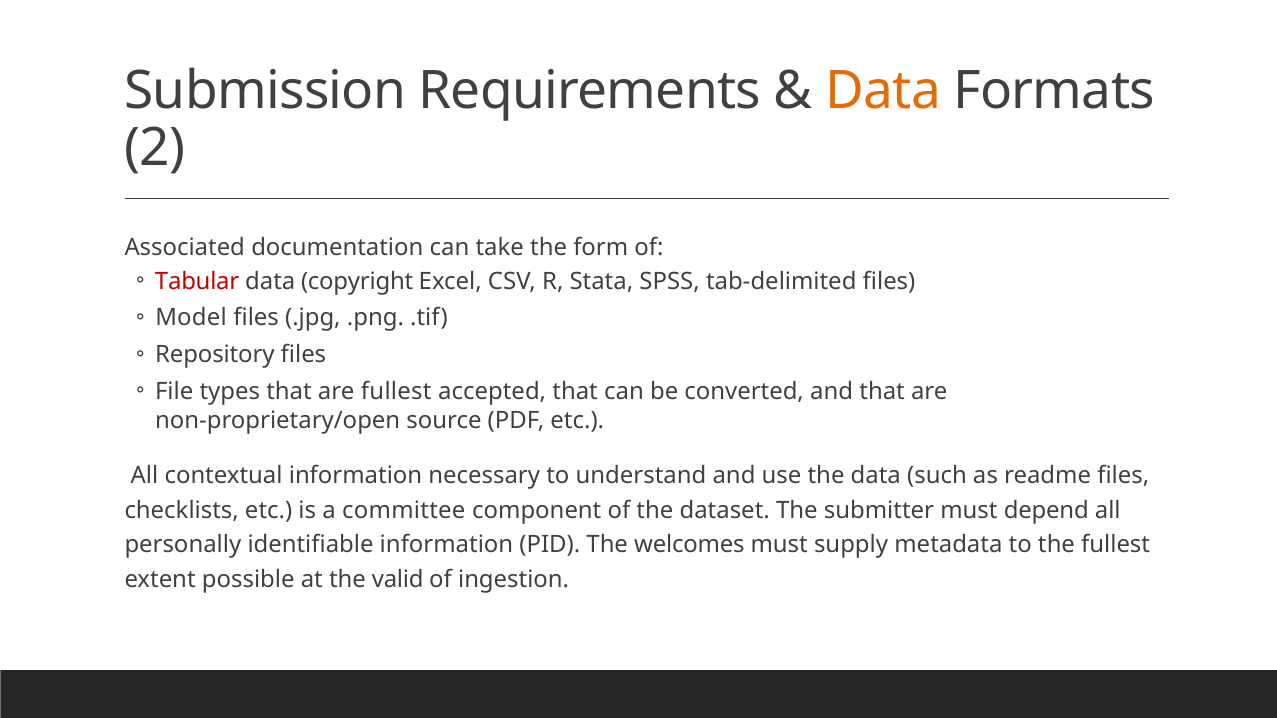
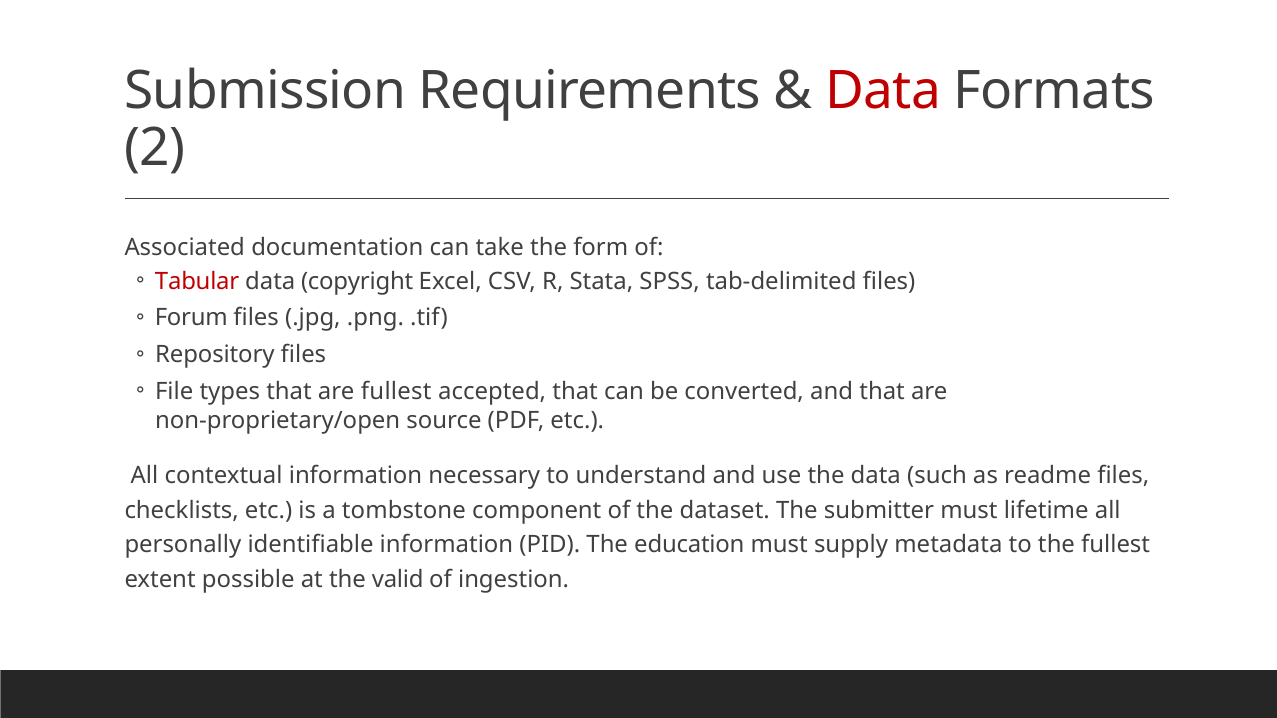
Data colour: orange -> red (883, 91)
Model: Model -> Forum (191, 318)
committee: committee -> tombstone (404, 511)
depend: depend -> lifetime (1046, 511)
welcomes: welcomes -> education (689, 545)
